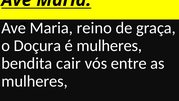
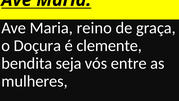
é mulheres: mulheres -> clemente (109, 45)
cair: cair -> seja (69, 63)
